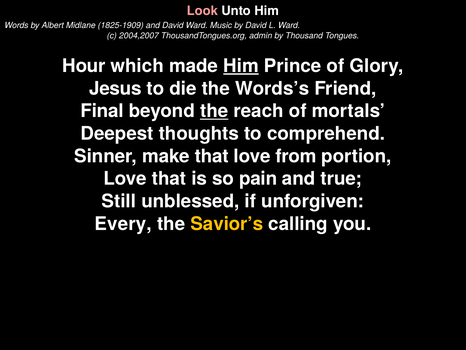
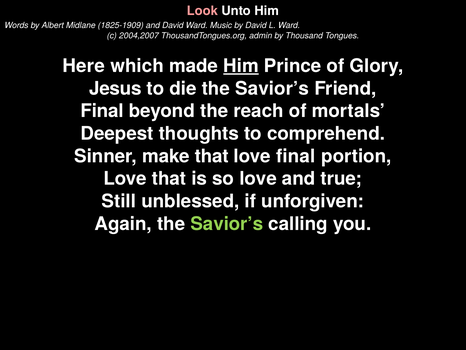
Hour: Hour -> Here (84, 66)
die the Words’s: Words’s -> Savior’s (272, 88)
the underline: present -> none (214, 111)
love from: from -> final (296, 156)
so pain: pain -> love (258, 178)
Every: Every -> Again (123, 224)
Savior’s colour: yellow -> light green (227, 224)
